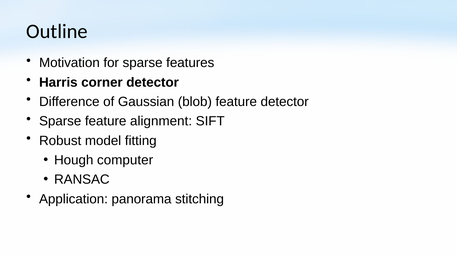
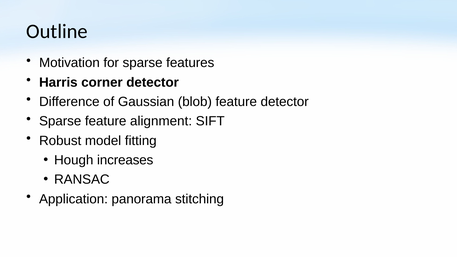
computer: computer -> increases (125, 160)
